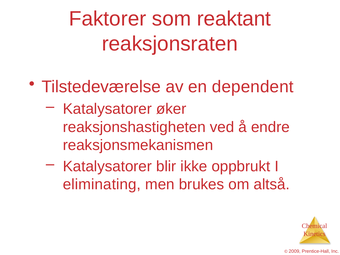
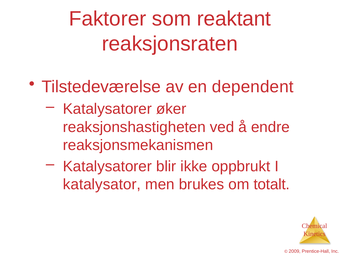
eliminating: eliminating -> katalysator (102, 184)
altså: altså -> totalt (272, 184)
